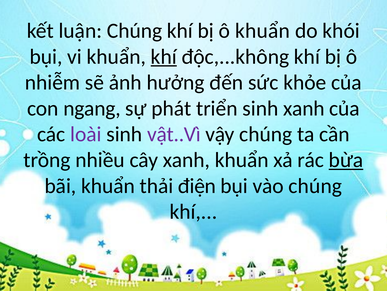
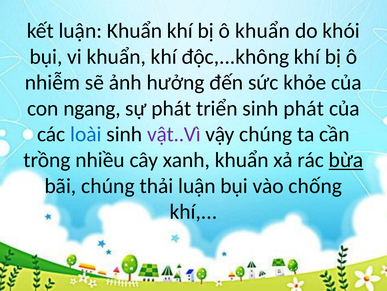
luận Chúng: Chúng -> Khuẩn (134, 31)
khí underline: present -> none (164, 57)
sinh xanh: xanh -> phát (304, 108)
loài colour: purple -> blue (86, 134)
bãi khuẩn: khuẩn -> chúng (108, 186)
thải điện: điện -> luận (197, 186)
vào chúng: chúng -> chống (315, 186)
